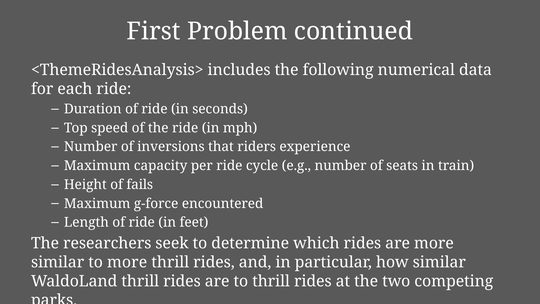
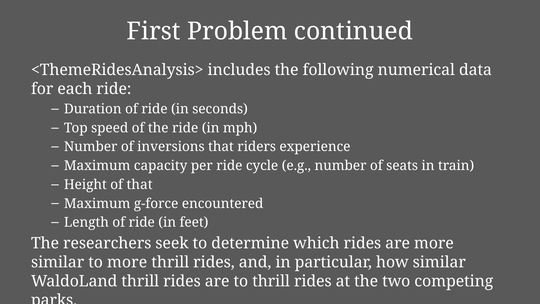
of fails: fails -> that (140, 185)
